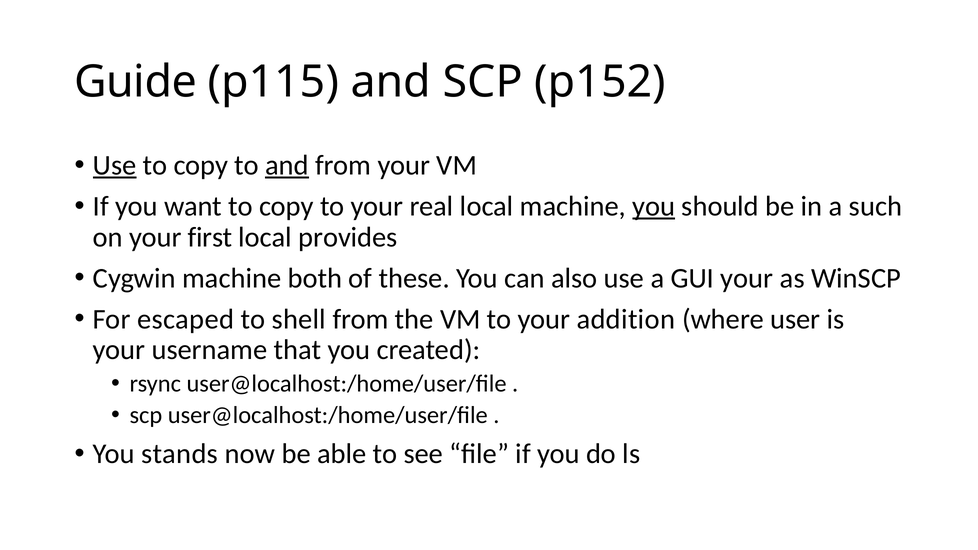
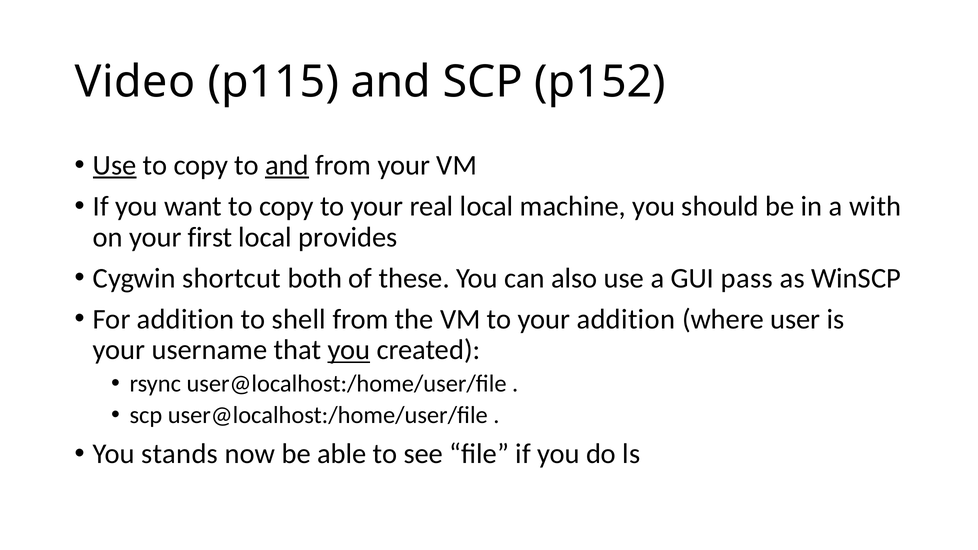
Guide: Guide -> Video (135, 82)
you underline: present -> none (654, 206)
such: such -> with (875, 206)
Cygwin machine: machine -> shortcut (232, 278)
GUI your: your -> pass (747, 278)
For escaped: escaped -> addition (186, 319)
you underline: none -> present (349, 350)
